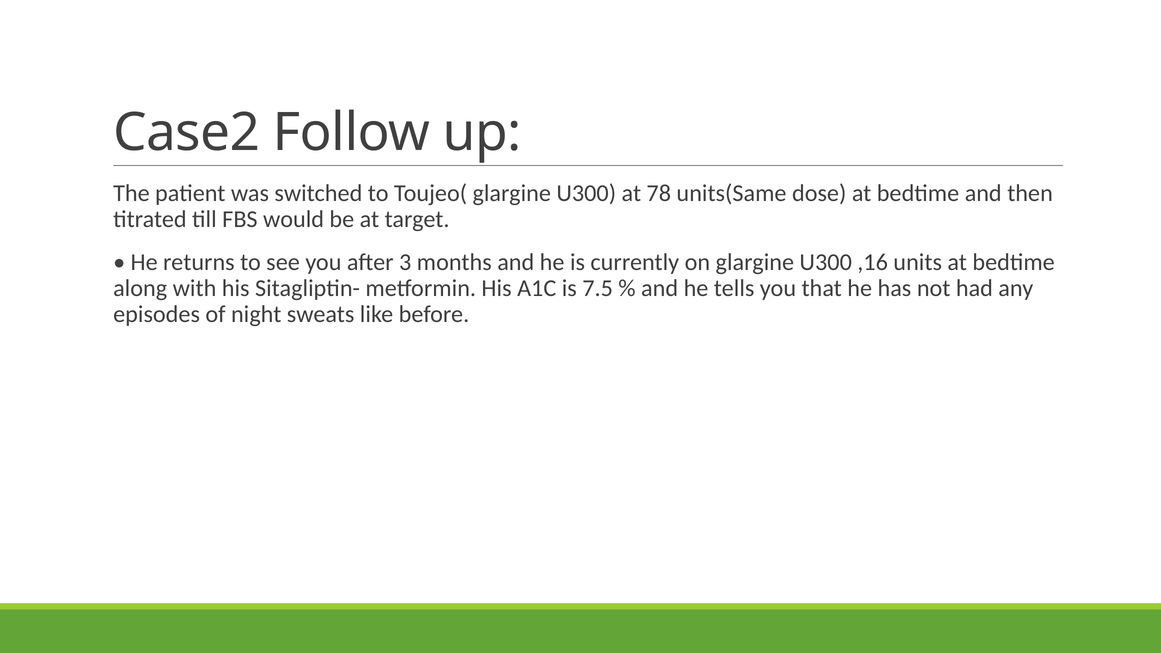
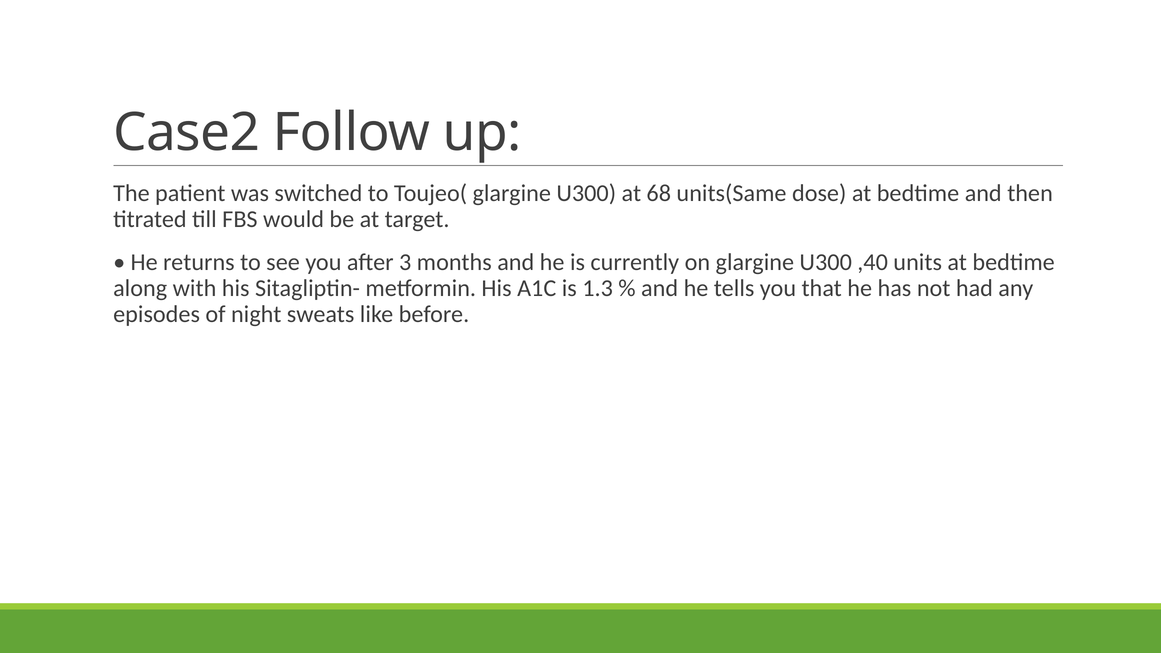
78: 78 -> 68 (659, 193)
,16: ,16 -> ,40 (873, 262)
7.5: 7.5 -> 1.3 (598, 288)
